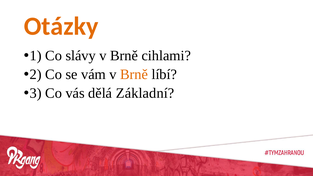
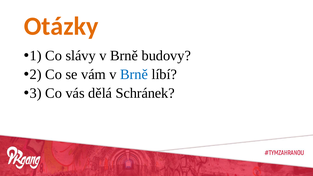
cihlami: cihlami -> budovy (166, 56)
Brně colour: orange -> blue (134, 74)
Základní: Základní -> Schránek (145, 93)
